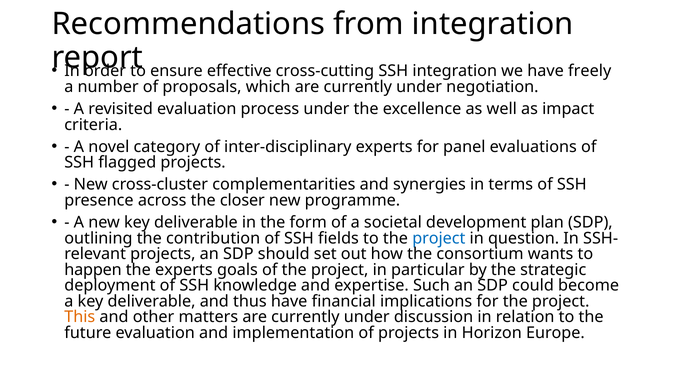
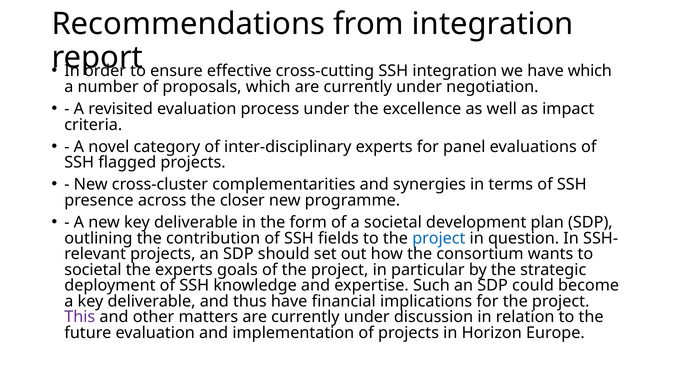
have freely: freely -> which (590, 71)
happen: happen -> societal (93, 270)
This colour: orange -> purple (80, 317)
